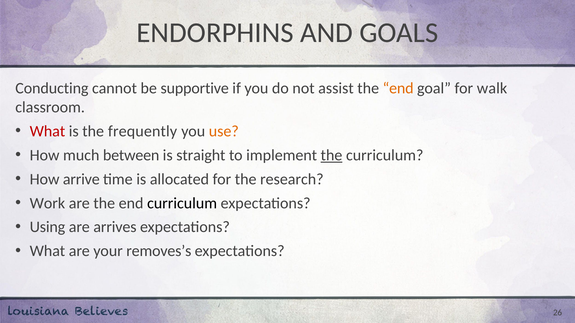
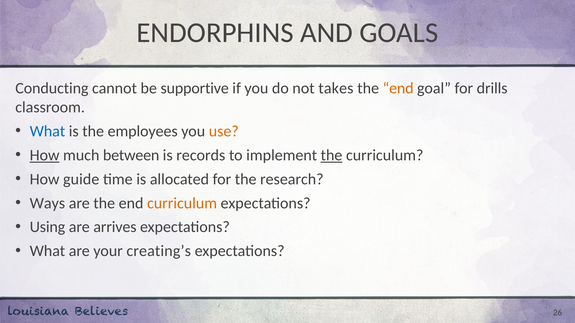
assist: assist -> takes (336, 88)
walk: walk -> drills (492, 88)
What colour: red -> blue (47, 131)
frequently: frequently -> employees (143, 131)
How underline: none -> present (45, 155)
straight: straight -> records (201, 155)
arrive: arrive -> guide (81, 179)
Work: Work -> Ways (47, 203)
curriculum colour: black -> orange (182, 203)
removes’s: removes’s -> creating’s (159, 251)
